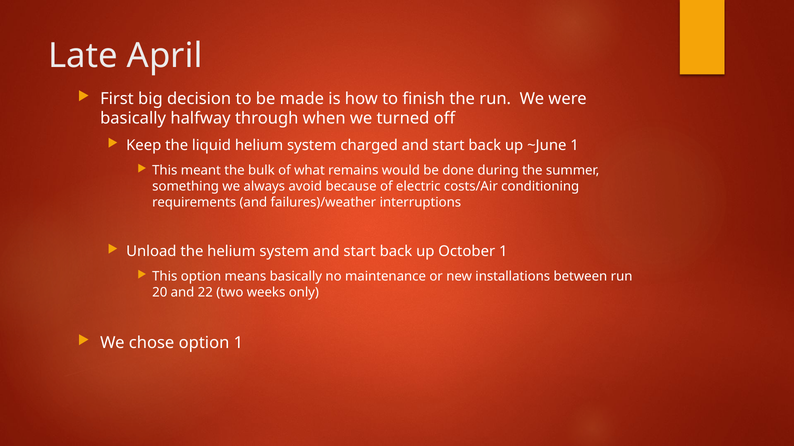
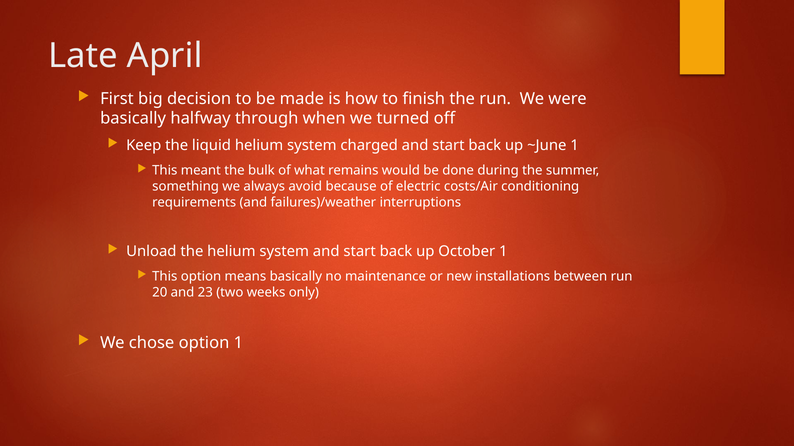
22: 22 -> 23 (205, 293)
